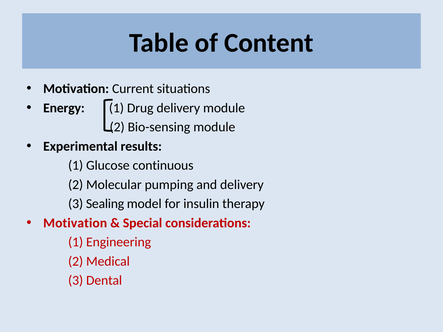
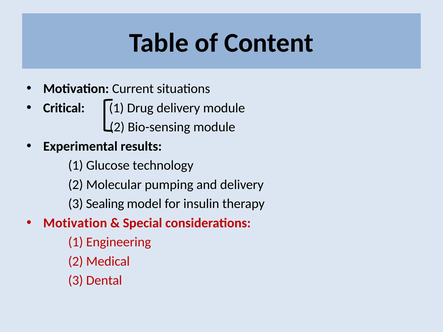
Energy: Energy -> Critical (64, 108)
continuous: continuous -> technology (163, 166)
